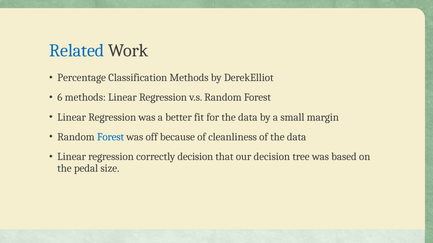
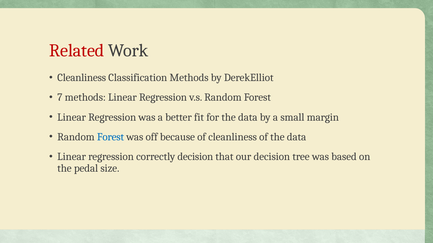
Related colour: blue -> red (77, 51)
Percentage: Percentage -> Cleanliness (82, 78)
6: 6 -> 7 (60, 98)
